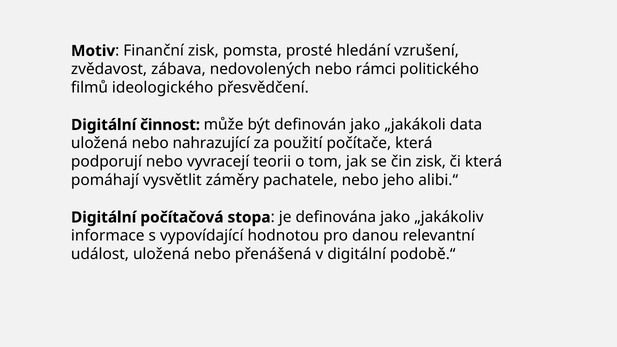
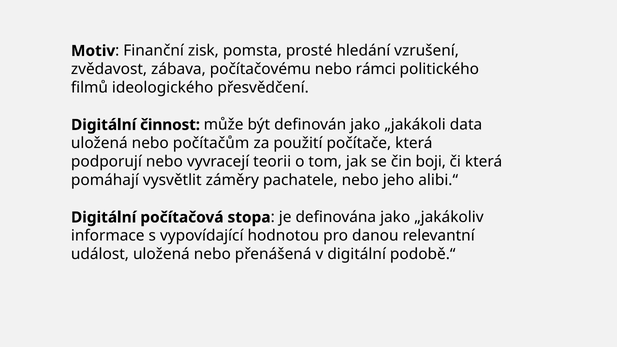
nedovolených: nedovolených -> počítačovému (260, 69)
nahrazující: nahrazující -> počítačům (211, 143)
čin zisk: zisk -> boji (431, 162)
